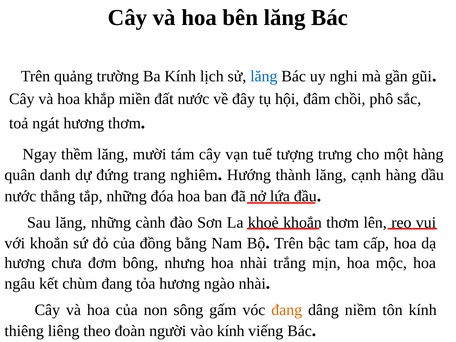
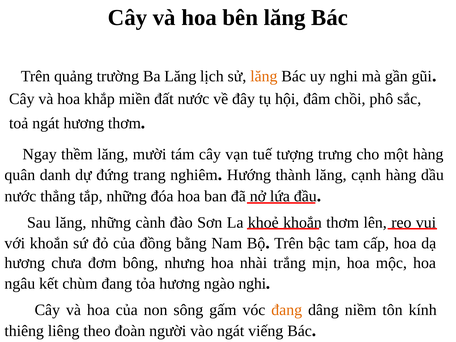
Ba Kính: Kính -> Lăng (180, 76)
lăng colour: blue -> orange (264, 76)
ngào nhài: nhài -> nghi (252, 284)
vào kính: kính -> ngát (231, 331)
